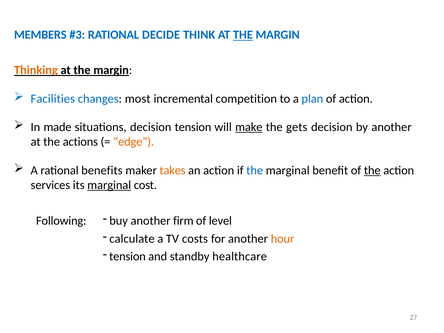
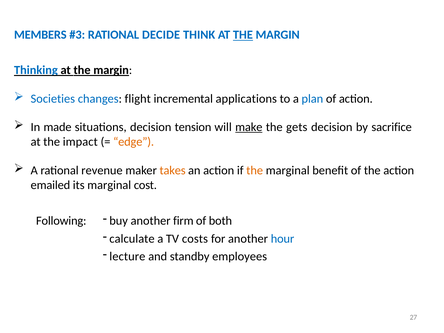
Thinking colour: orange -> blue (36, 70)
Facilities: Facilities -> Societies (53, 99)
most: most -> flight (138, 99)
competition: competition -> applications (246, 99)
by another: another -> sacrifice (392, 127)
actions: actions -> impact (80, 142)
benefits: benefits -> revenue (102, 170)
the colour: blue -> orange (255, 170)
the underline: present -> none (372, 170)
services: services -> emailed (50, 185)
marginal underline: present -> none (109, 185)
level: level -> both (220, 221)
hour colour: orange -> blue (283, 239)
tension: tension -> lecture (127, 256)
healthcare: healthcare -> employees (240, 256)
